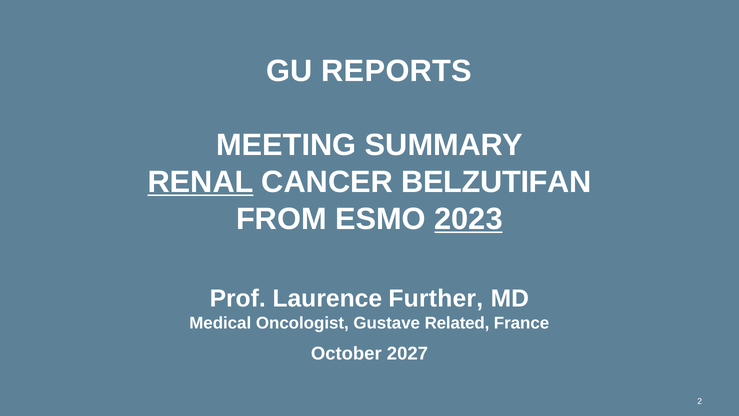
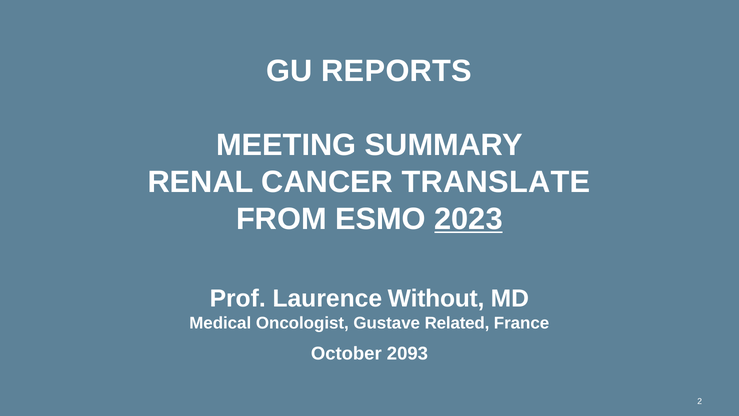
RENAL underline: present -> none (201, 182)
BELZUTIFAN: BELZUTIFAN -> TRANSLATE (496, 182)
Further: Further -> Without (436, 299)
2027: 2027 -> 2093 (407, 354)
